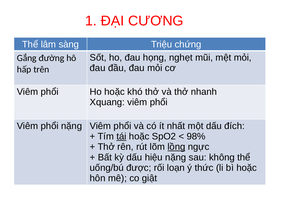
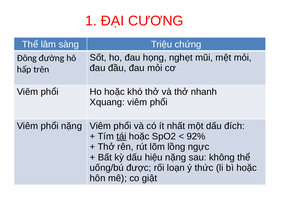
Gắng: Gắng -> Đông (27, 58)
98%: 98% -> 92% (196, 137)
lồng underline: present -> none (176, 147)
